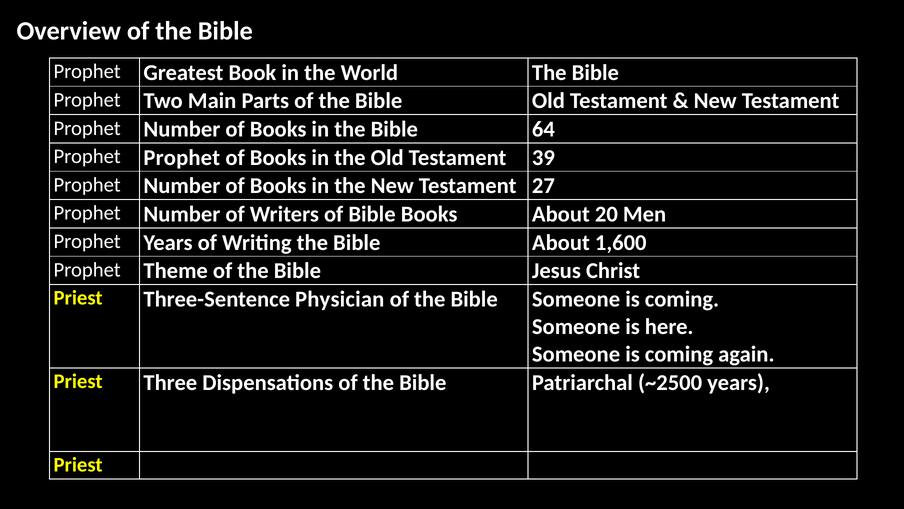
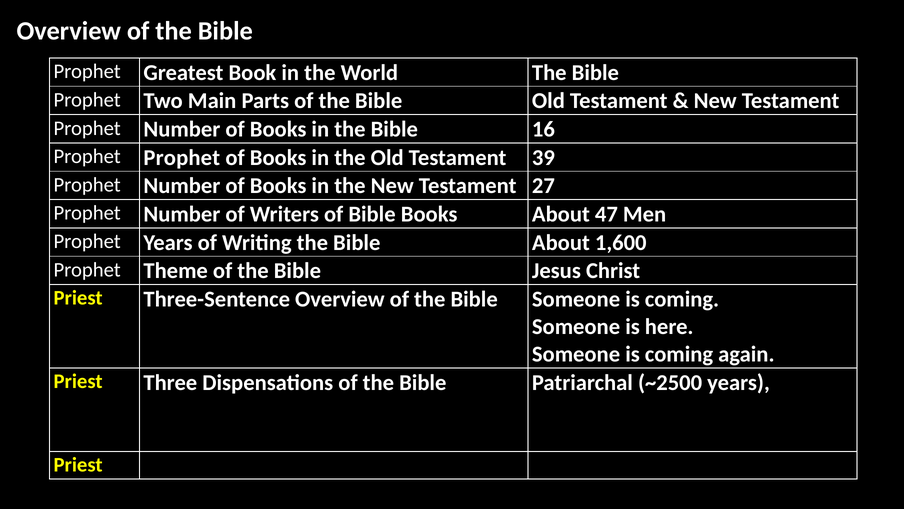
64: 64 -> 16 (543, 129)
20: 20 -> 47 (606, 214)
Three-Sentence Physician: Physician -> Overview (340, 299)
